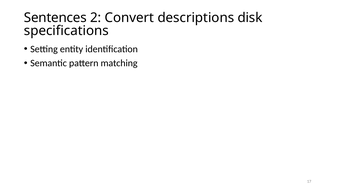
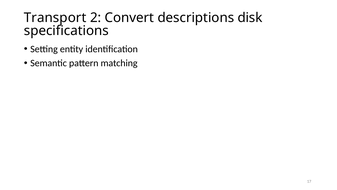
Sentences: Sentences -> Transport (55, 18)
